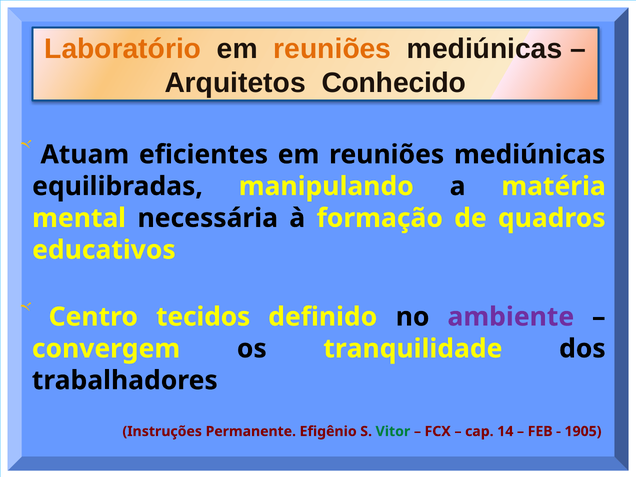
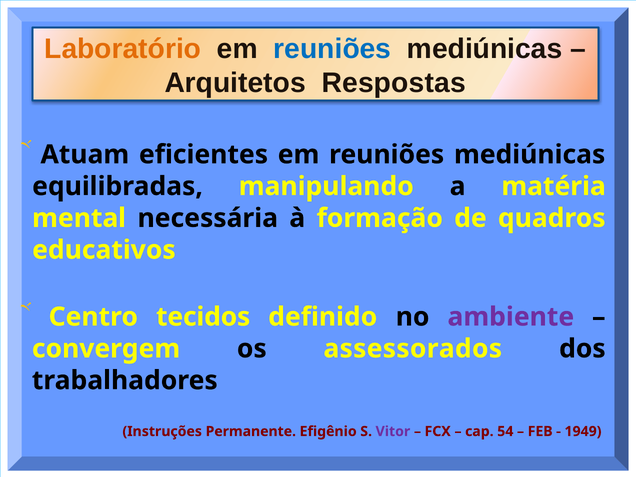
reuniões colour: orange -> blue (332, 49)
Conhecido: Conhecido -> Respostas (394, 83)
tranquilidade: tranquilidade -> assessorados (413, 349)
Vitor colour: green -> purple (393, 431)
14: 14 -> 54 (505, 431)
1905: 1905 -> 1949 (583, 431)
